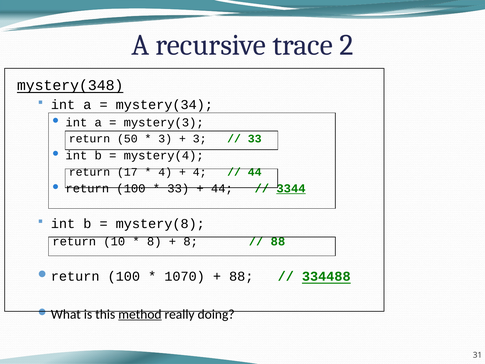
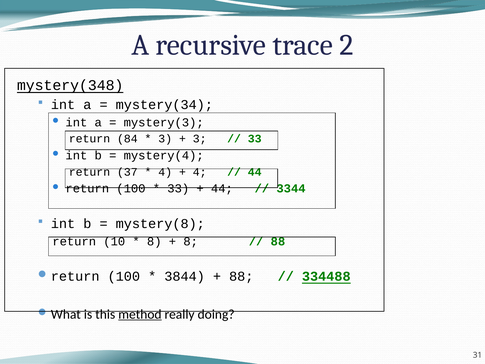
50: 50 -> 84 (127, 139)
17: 17 -> 37 (127, 172)
3344 underline: present -> none (291, 188)
1070: 1070 -> 3844 (185, 276)
